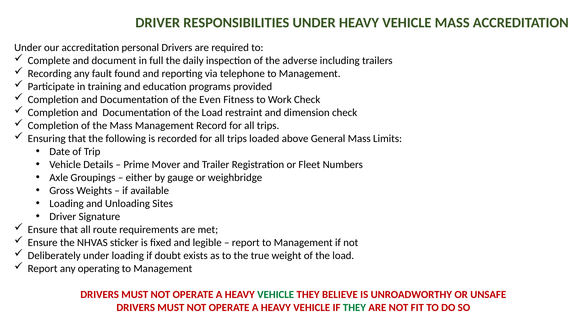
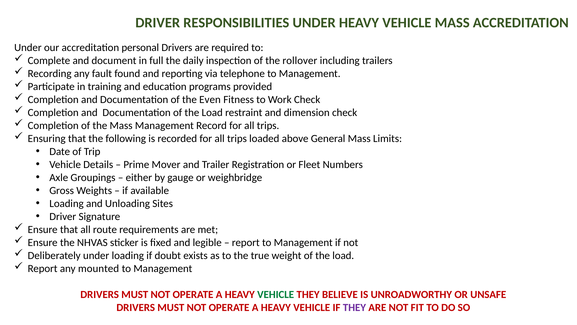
adverse: adverse -> rollover (300, 61)
operating: operating -> mounted (99, 268)
THEY colour: green -> purple (354, 307)
